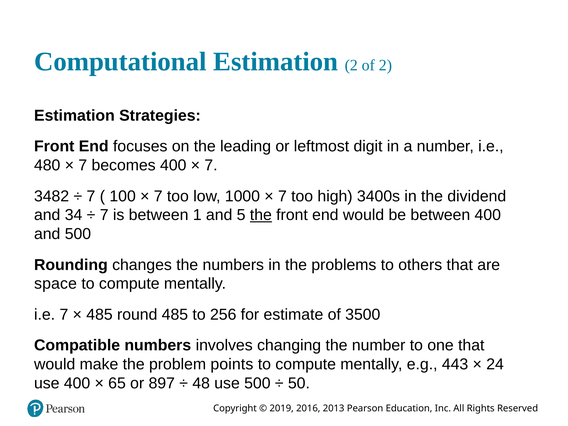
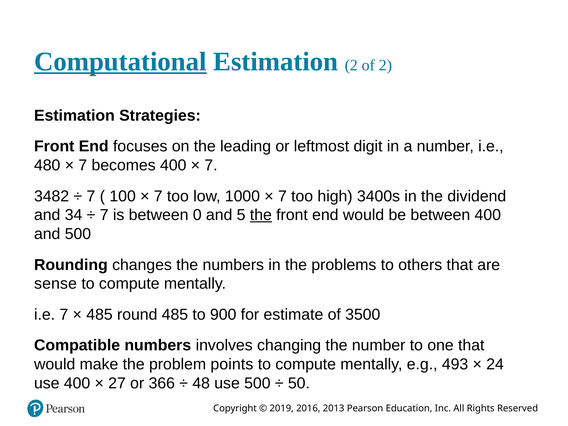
Computational underline: none -> present (120, 62)
1: 1 -> 0 (197, 215)
space: space -> sense (55, 284)
256: 256 -> 900 (223, 315)
443: 443 -> 493 (455, 364)
65: 65 -> 27 (117, 383)
897: 897 -> 366 (162, 383)
